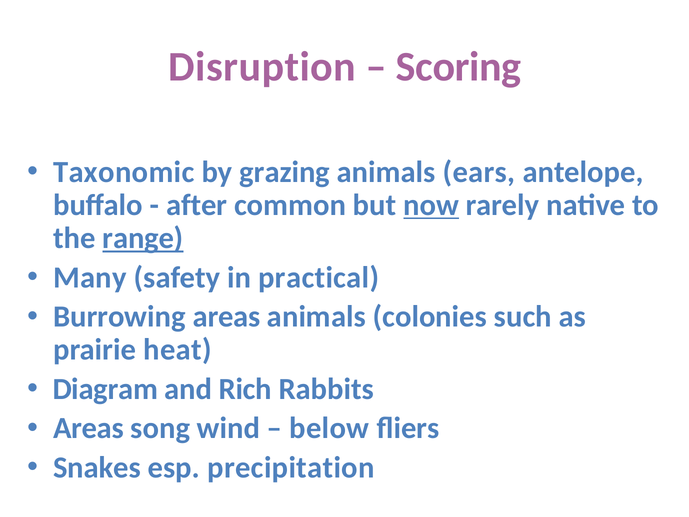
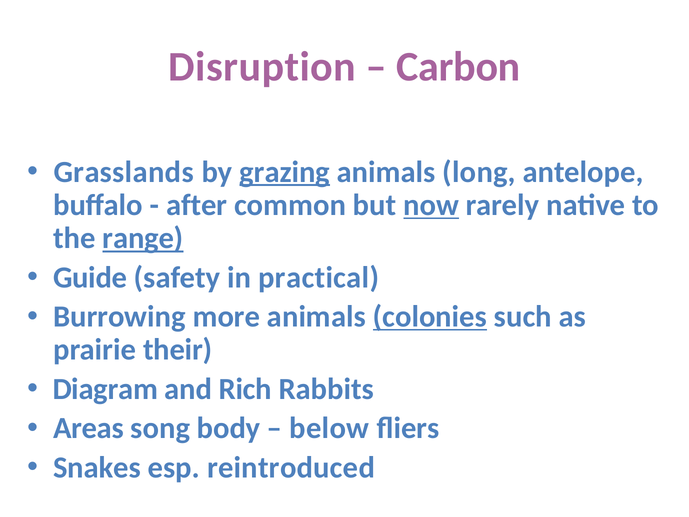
Scoring: Scoring -> Carbon (459, 67)
Taxonomic: Taxonomic -> Grasslands (124, 172)
grazing underline: none -> present (285, 172)
ears: ears -> long (479, 172)
Many: Many -> Guide (90, 277)
Burrowing areas: areas -> more (226, 316)
colonies underline: none -> present (430, 316)
heat: heat -> their (178, 350)
wind: wind -> body (229, 428)
precipitation: precipitation -> reintroduced (291, 467)
